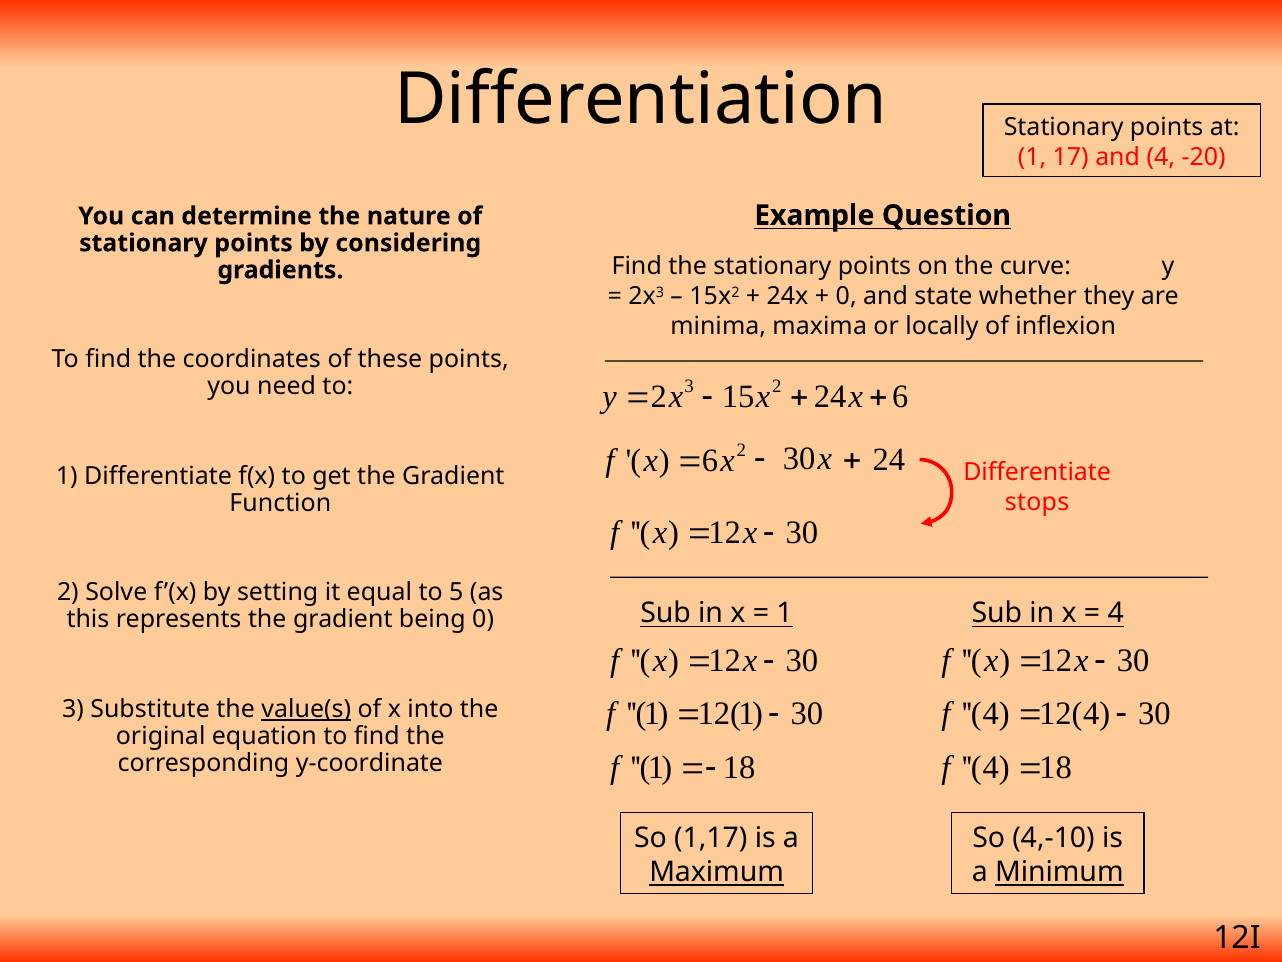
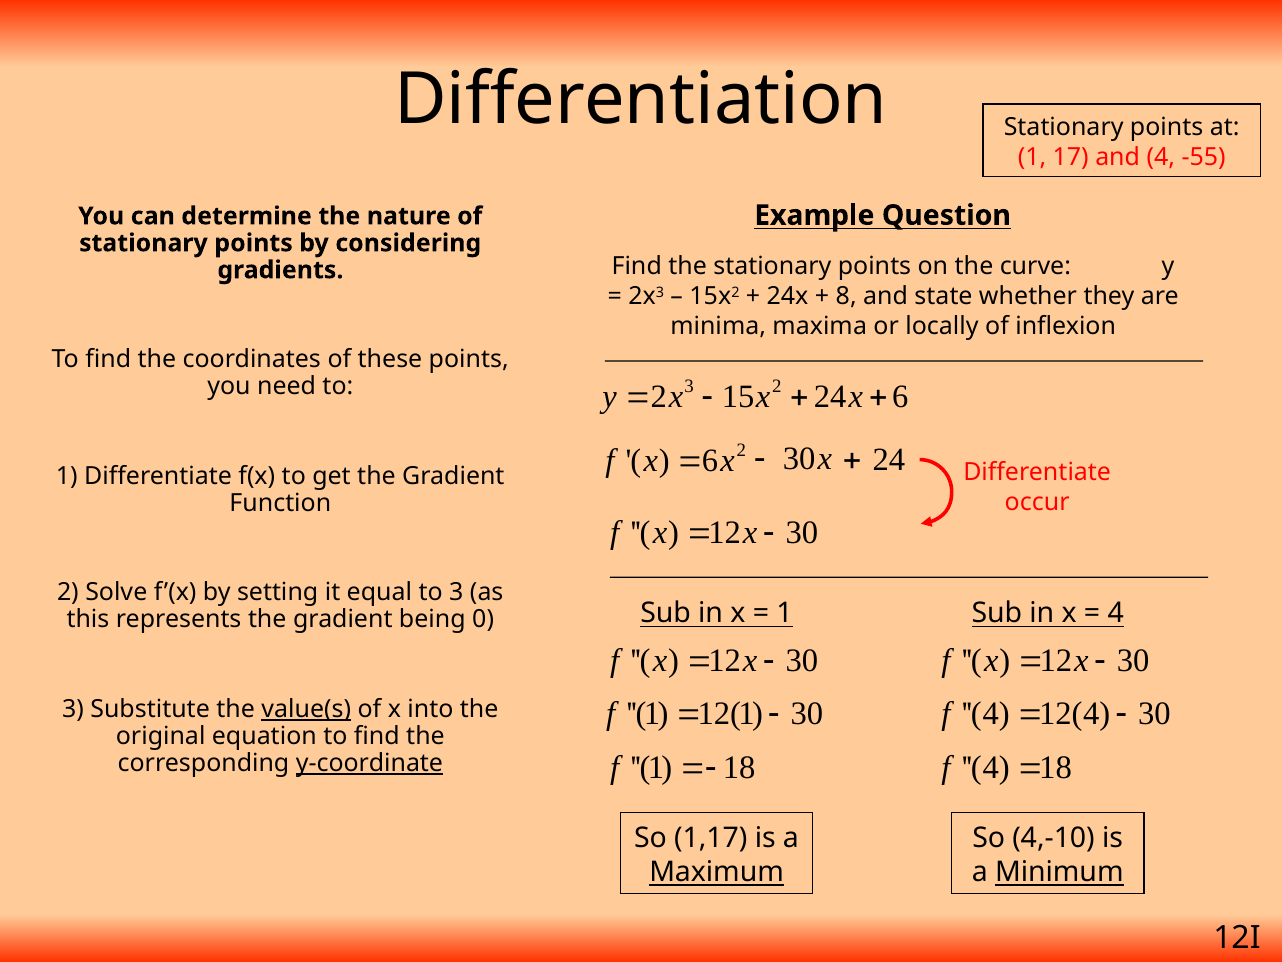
-20: -20 -> -55 (1204, 157)
0: 0 -> 8 (846, 296)
stops: stops -> occur (1037, 502)
to 5: 5 -> 3 (456, 592)
y-coordinate underline: none -> present (369, 763)
